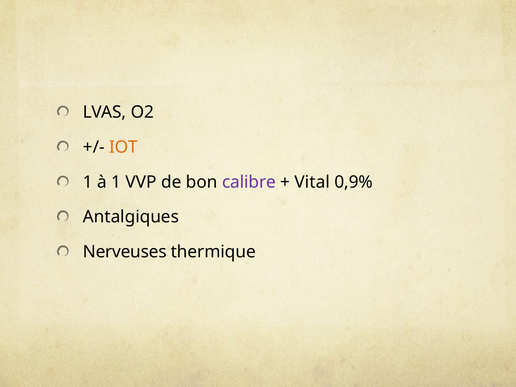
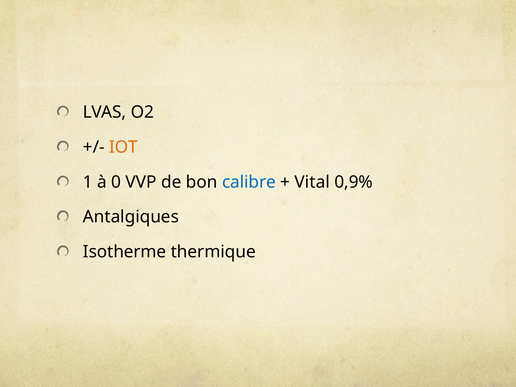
à 1: 1 -> 0 (116, 182)
calibre colour: purple -> blue (249, 182)
Nerveuses: Nerveuses -> Isotherme (125, 252)
